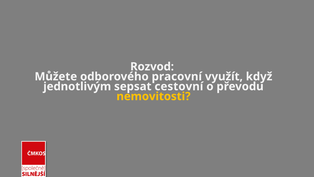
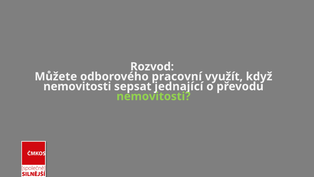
jednotlivým: jednotlivým -> nemovitosti (77, 86)
cestovní: cestovní -> jednající (179, 86)
nemovitosti colour: yellow -> light green (154, 96)
